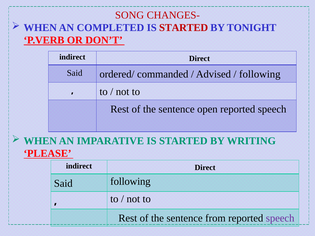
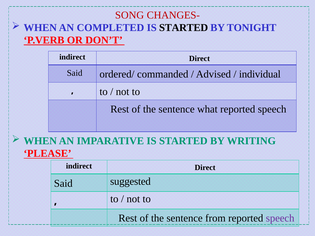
STARTED colour: red -> black (184, 28)
following: following -> individual (260, 74)
open: open -> what (207, 109)
Said following: following -> suggested (130, 182)
